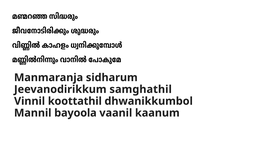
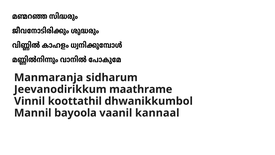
samghathil: samghathil -> maathrame (141, 89)
kaanum: kaanum -> kannaal (157, 113)
